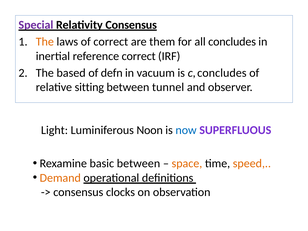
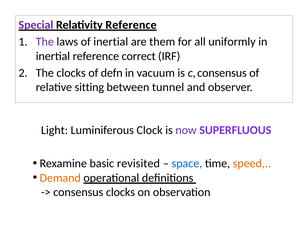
Relativity Consensus: Consensus -> Reference (131, 25)
The colour: orange -> purple (45, 42)
of correct: correct -> inertial (111, 42)
all concludes: concludes -> uniformly (232, 42)
The based: based -> clocks (71, 73)
c concludes: concludes -> consensus (222, 73)
Noon: Noon -> Clock (150, 130)
now colour: blue -> purple (186, 130)
basic between: between -> revisited (138, 164)
space colour: orange -> blue (187, 164)
